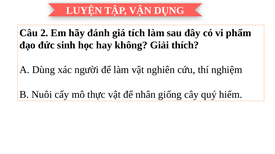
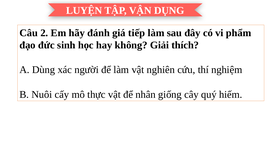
tích: tích -> tiếp (137, 33)
